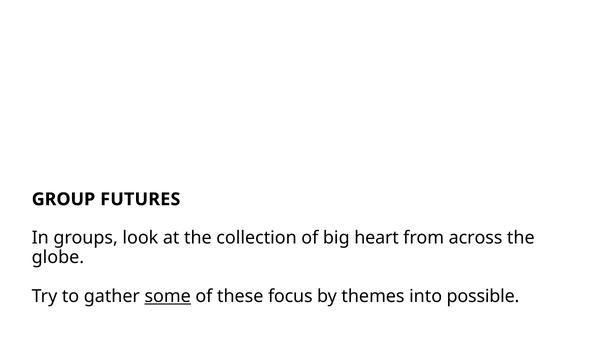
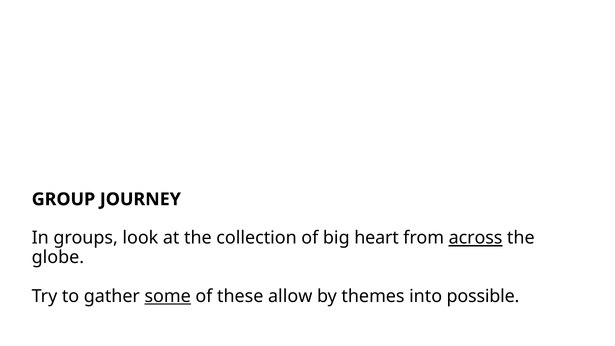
FUTURES: FUTURES -> JOURNEY (140, 199)
across underline: none -> present (476, 238)
focus: focus -> allow (290, 296)
